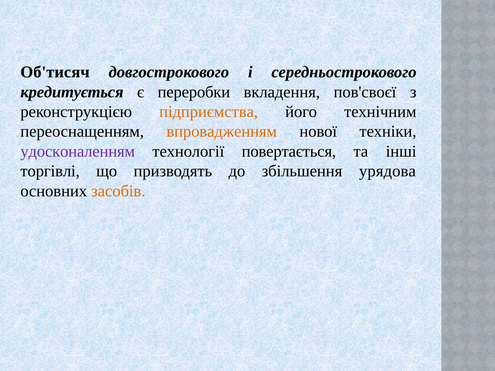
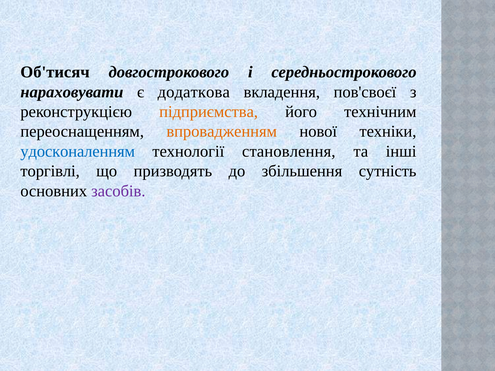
кредитується: кредитується -> нараховувати (72, 92)
переробки: переробки -> додаткова (194, 92)
удосконаленням colour: purple -> blue (78, 151)
повертається: повертається -> становлення (289, 151)
урядова: урядова -> сутність (388, 171)
засобів colour: orange -> purple (118, 191)
